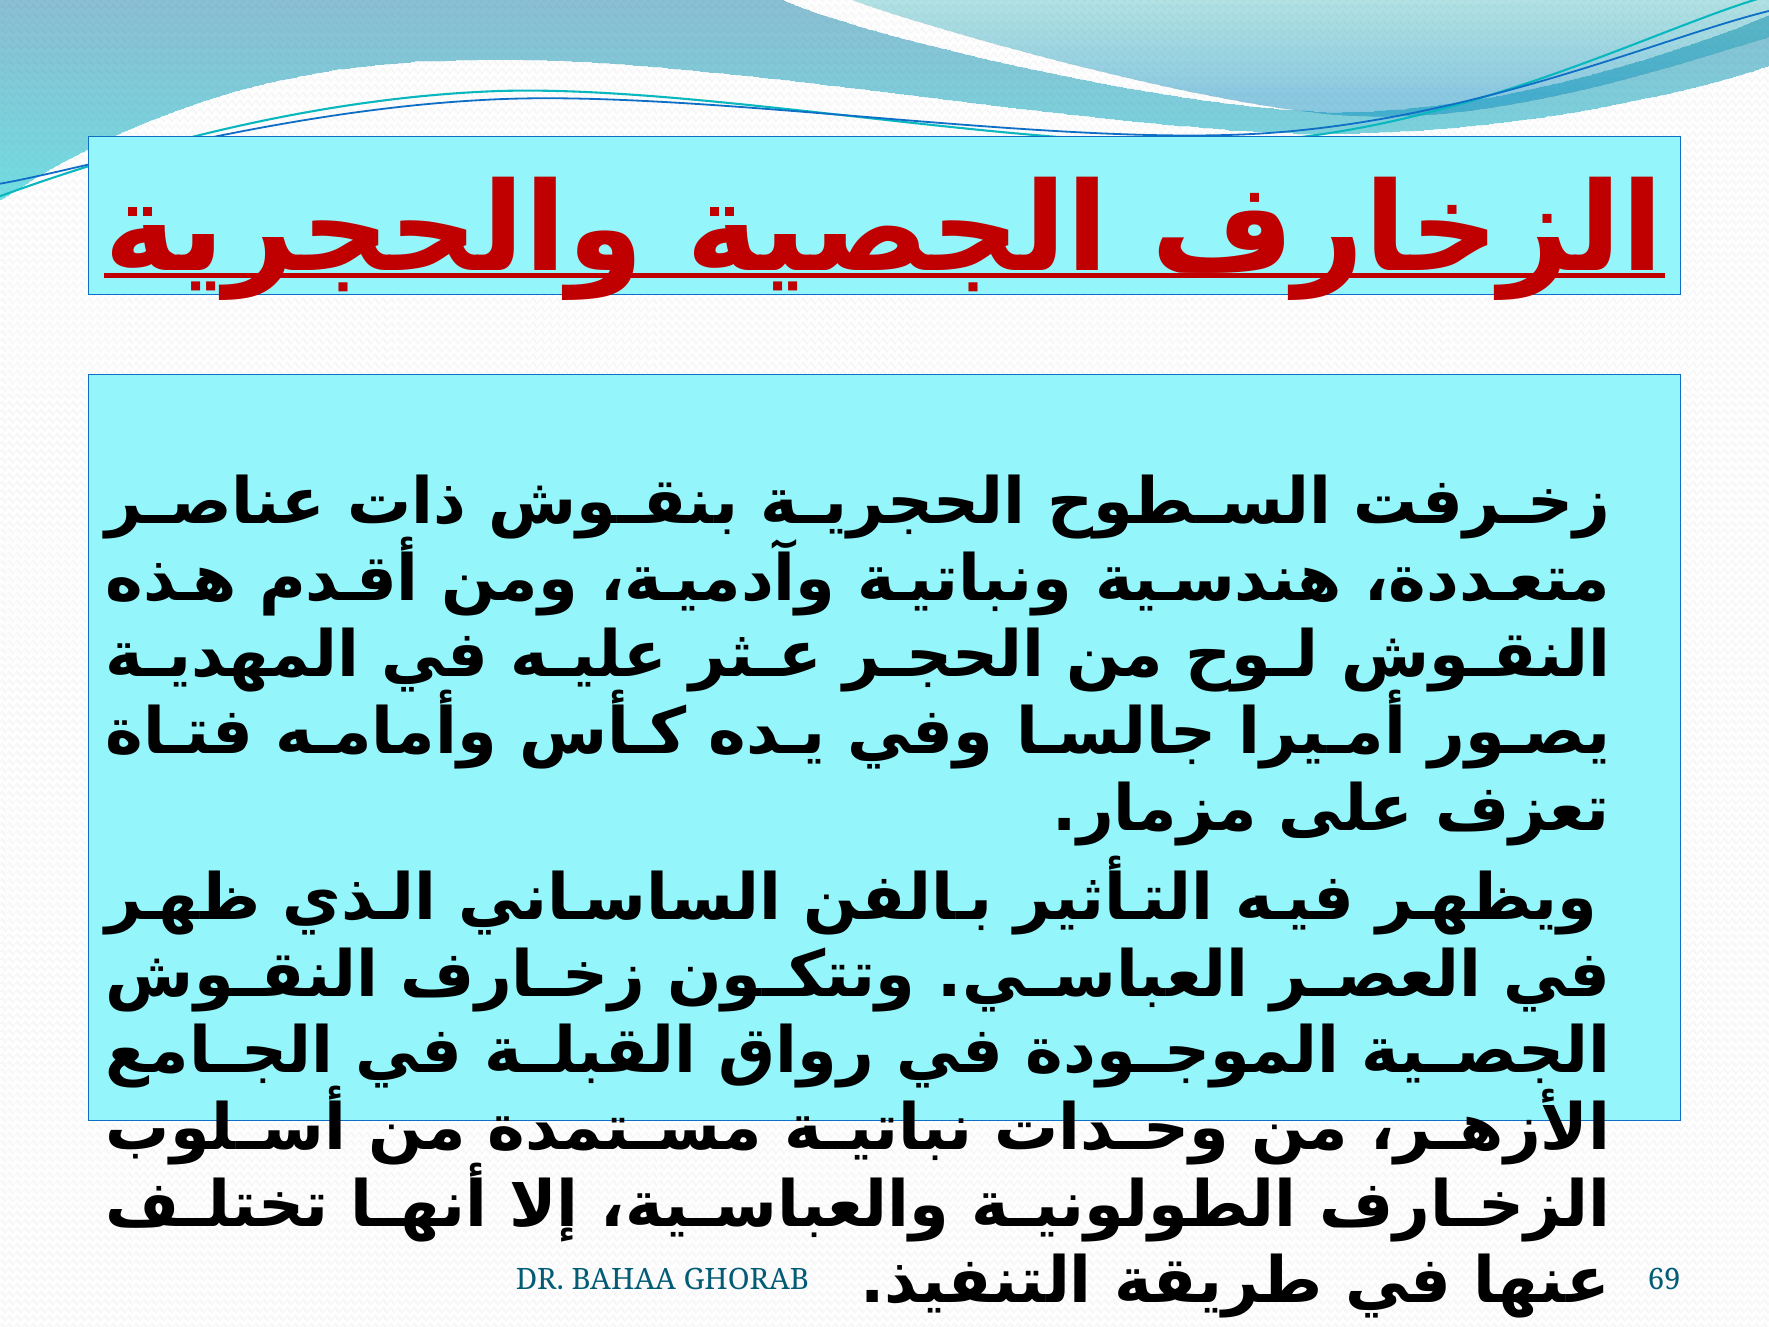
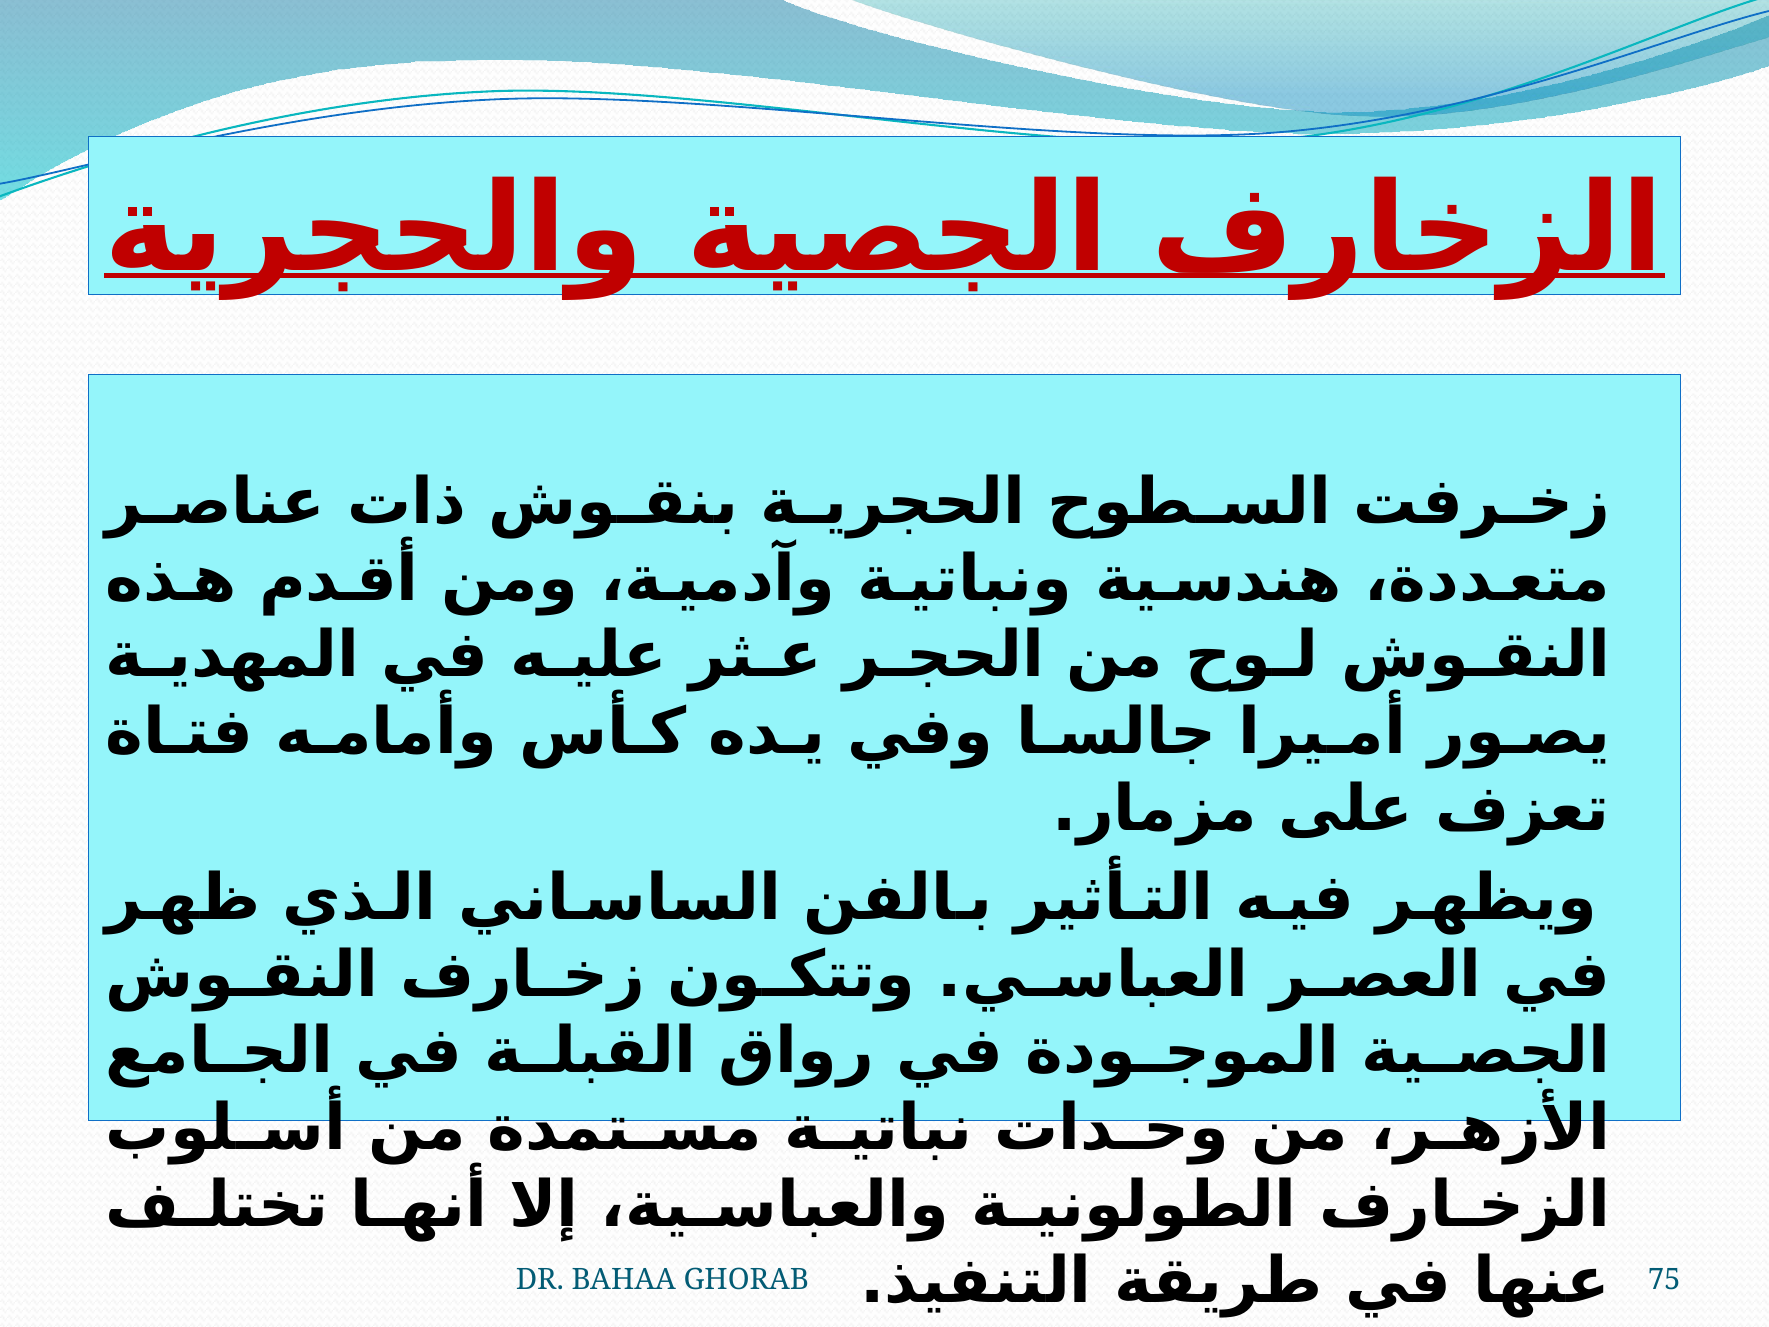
69: 69 -> 75 (1664, 1280)
